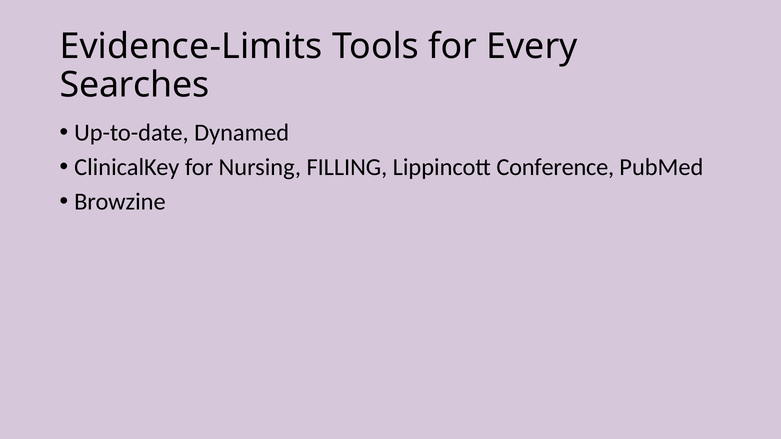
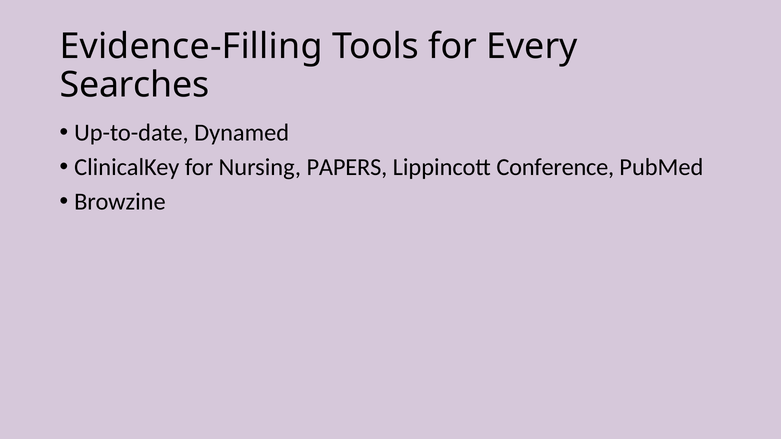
Evidence-Limits: Evidence-Limits -> Evidence-Filling (191, 46)
FILLING: FILLING -> PAPERS (347, 167)
